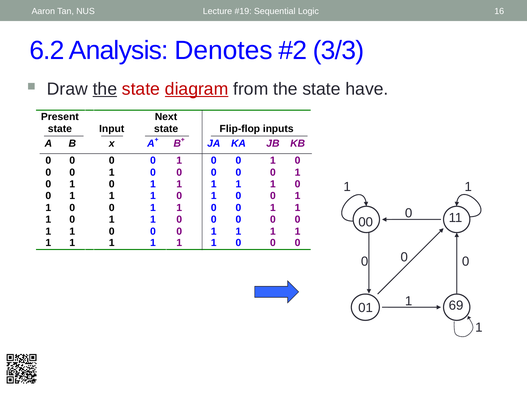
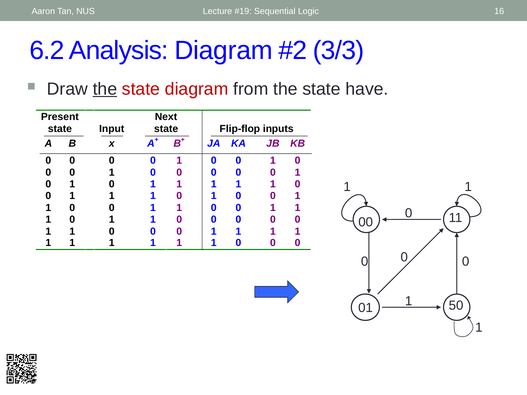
Analysis Denotes: Denotes -> Diagram (224, 51)
diagram underline: present -> none (197, 89)
69: 69 -> 50 (456, 306)
